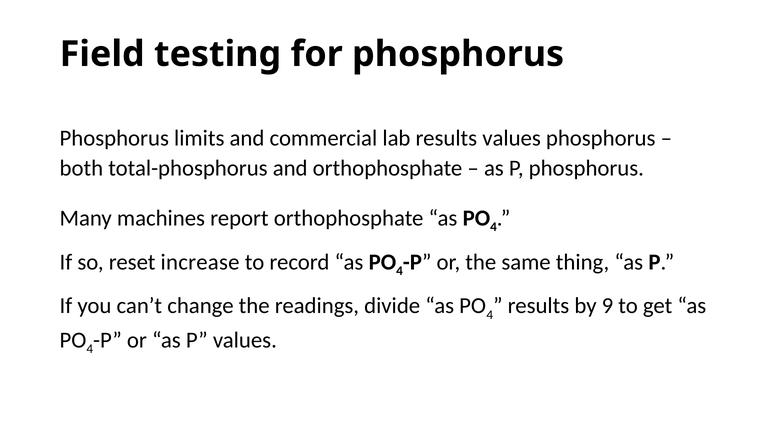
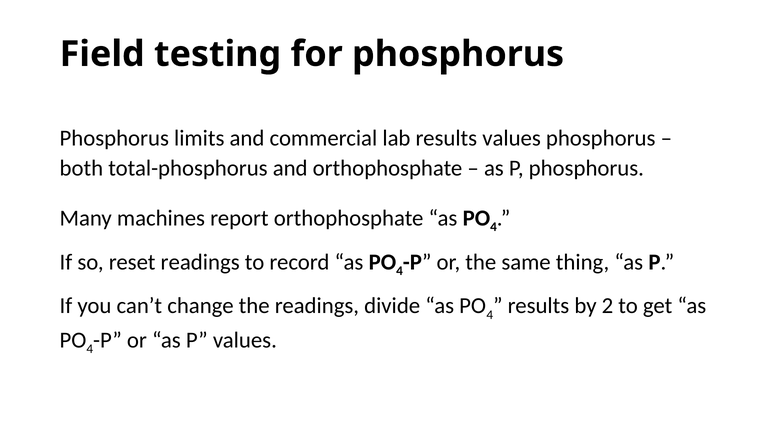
reset increase: increase -> readings (200, 262)
9: 9 -> 2 (607, 306)
